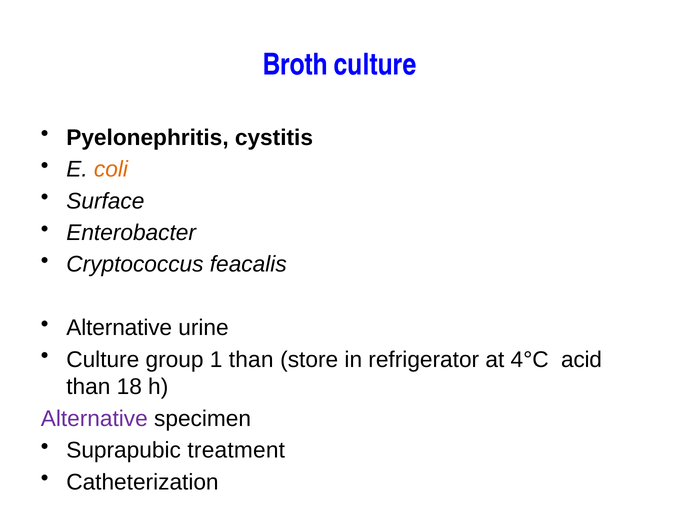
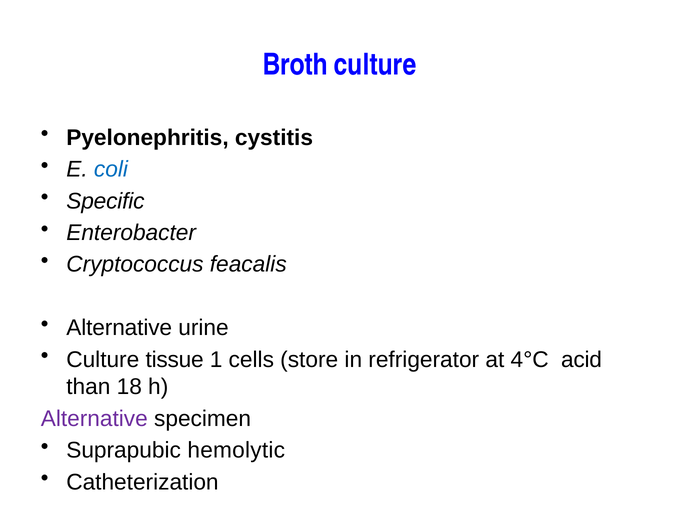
coli colour: orange -> blue (111, 169)
Surface: Surface -> Specific (105, 201)
group: group -> tissue (175, 360)
1 than: than -> cells (251, 360)
treatment: treatment -> hemolytic (236, 450)
